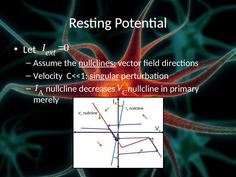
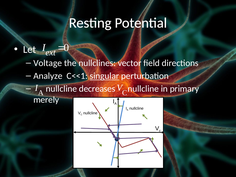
Assume: Assume -> Voltage (48, 63)
nullclines underline: present -> none (97, 63)
Velocity: Velocity -> Analyze (48, 76)
